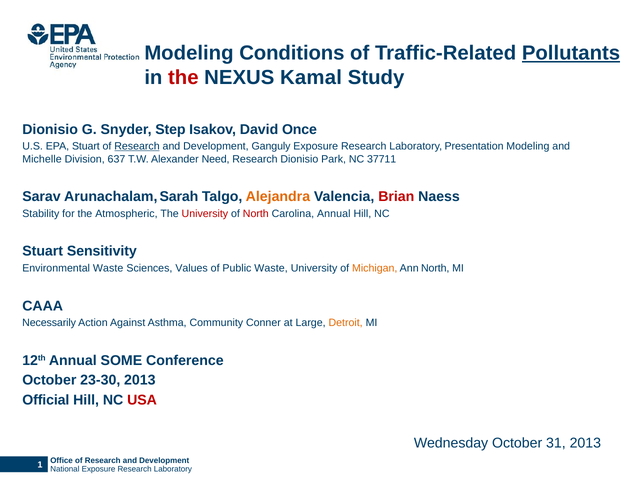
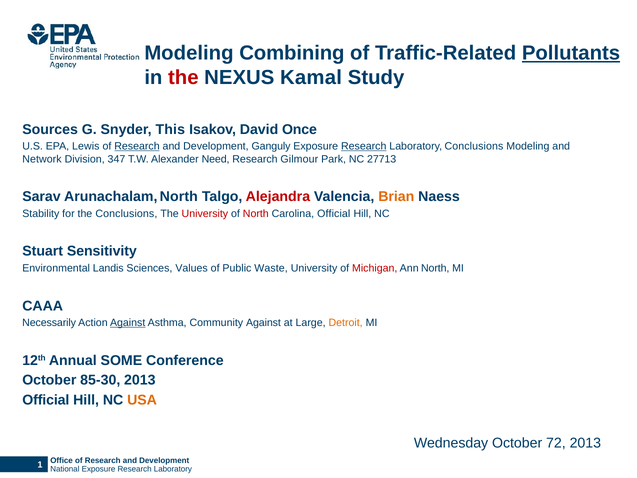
Conditions: Conditions -> Combining (292, 53)
Dionisio: Dionisio -> Sources (50, 129)
Step: Step -> This (170, 129)
EPA Stuart: Stuart -> Lewis (86, 146)
Research underline: none -> present (364, 146)
Laboratory Presentation: Presentation -> Conclusions (474, 146)
Michelle: Michelle -> Network (42, 159)
637: 637 -> 347 (116, 159)
Research Dionisio: Dionisio -> Gilmour (299, 159)
37711: 37711 -> 27713 (382, 159)
Arunachalam Sarah: Sarah -> North (179, 197)
Alejandra colour: orange -> red (278, 197)
Brian colour: red -> orange (396, 197)
the Atmospheric: Atmospheric -> Conclusions (126, 213)
Carolina Annual: Annual -> Official (334, 213)
Environmental Waste: Waste -> Landis (108, 268)
Michigan colour: orange -> red (375, 268)
Against underline: none -> present (128, 322)
Community Conner: Conner -> Against (263, 322)
23-30: 23-30 -> 85-30 (100, 380)
USA colour: red -> orange (142, 400)
31: 31 -> 72 (556, 443)
